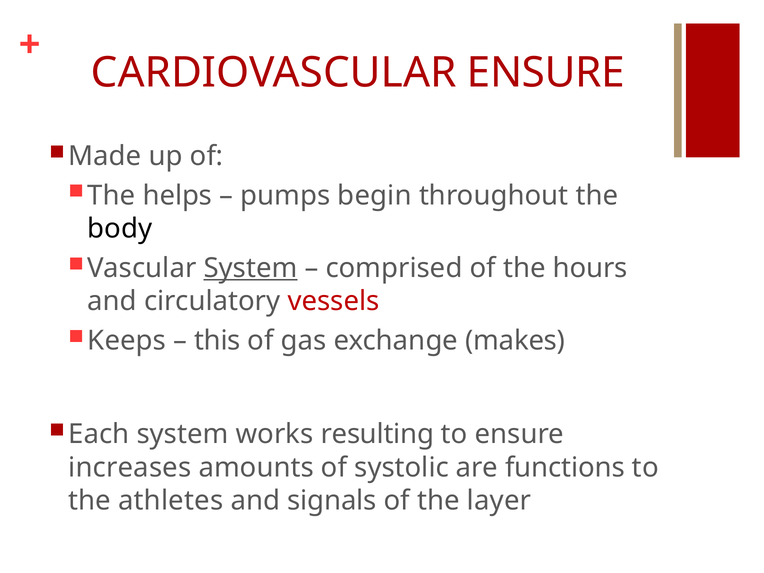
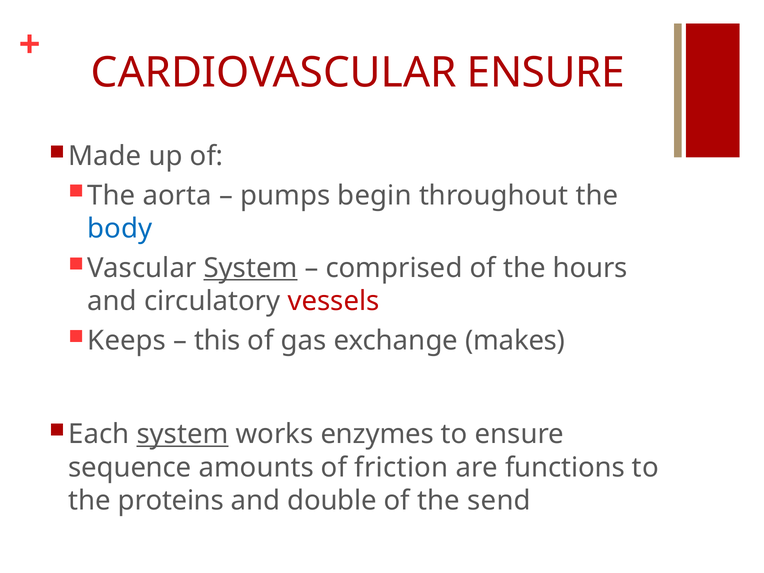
helps: helps -> aorta (177, 195)
body colour: black -> blue (120, 229)
system underline: none -> present (183, 434)
resulting: resulting -> enzymes (377, 434)
increases: increases -> sequence (130, 467)
systolic: systolic -> friction (401, 467)
athletes: athletes -> proteins (171, 501)
signals: signals -> double (332, 501)
layer: layer -> send (499, 501)
